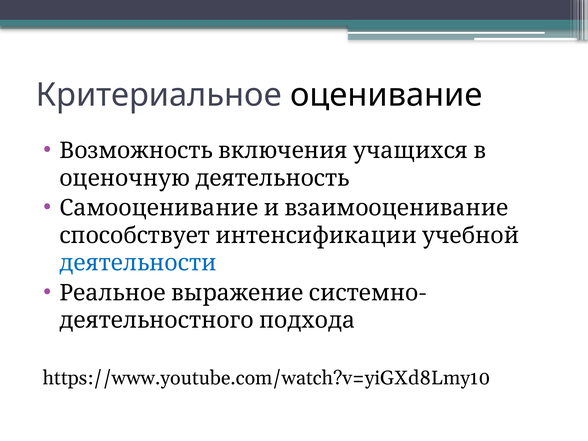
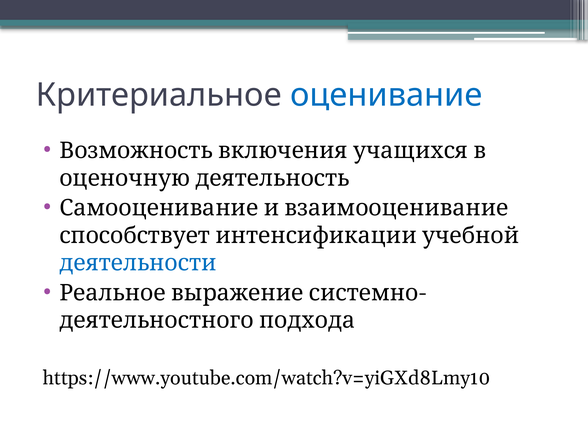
оценивание colour: black -> blue (386, 95)
